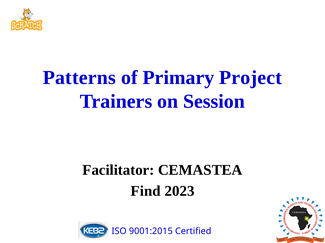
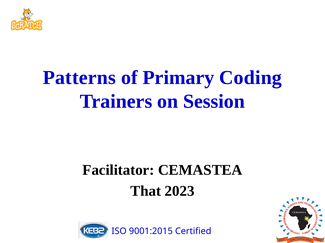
Project: Project -> Coding (251, 78)
Find: Find -> That (146, 191)
